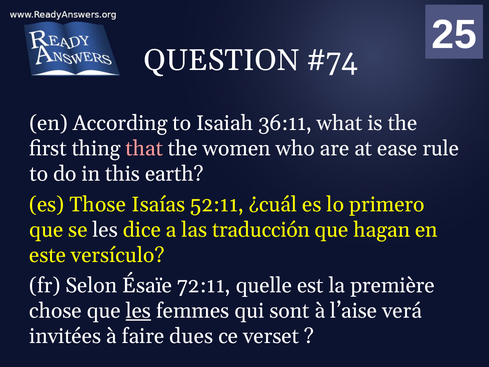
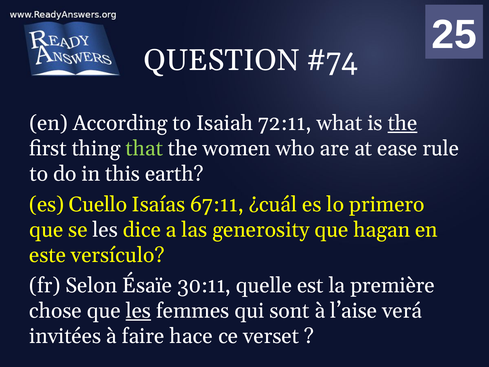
36:11: 36:11 -> 72:11 (285, 123)
the underline: none -> present (403, 123)
that colour: pink -> light green (144, 148)
Those: Those -> Cuello (98, 204)
52:11: 52:11 -> 67:11 (217, 204)
traducción: traducción -> generosity (261, 230)
72:11: 72:11 -> 30:11 (204, 285)
dues: dues -> hace (191, 336)
